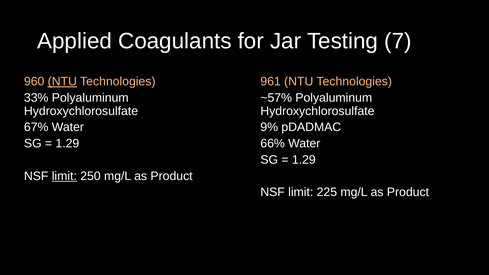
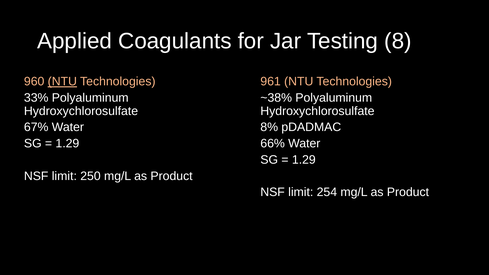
7: 7 -> 8 (398, 41)
~57%: ~57% -> ~38% (276, 98)
9%: 9% -> 8% (269, 127)
limit underline: present -> none (64, 176)
225: 225 -> 254 (327, 192)
